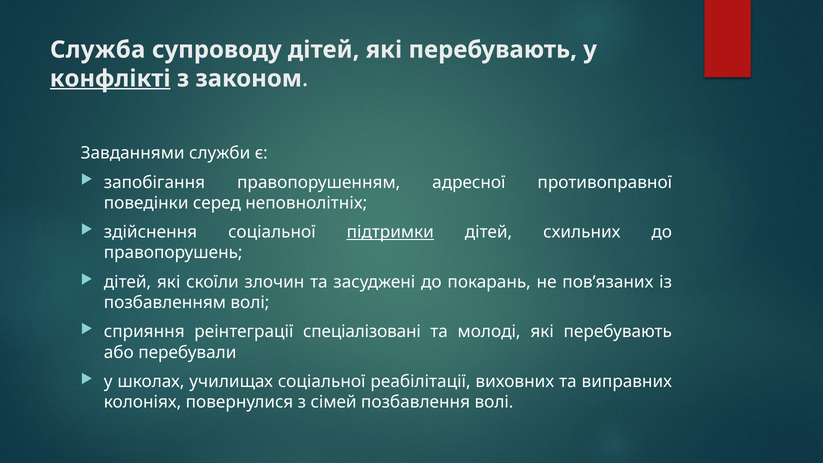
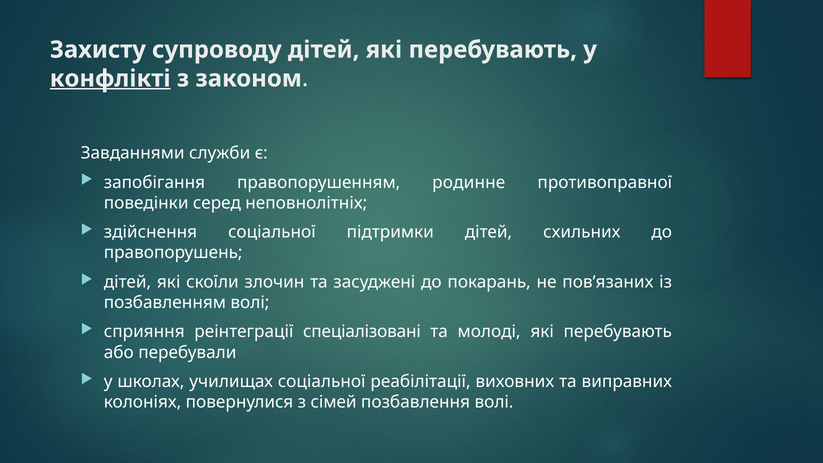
Cлужба: Cлужба -> Захисту (98, 50)
адресної: адресної -> родинне (469, 182)
підтримки underline: present -> none (390, 232)
